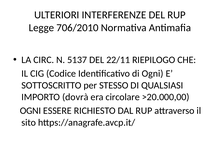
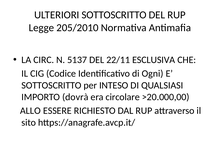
ULTERIORI INTERFERENZE: INTERFERENZE -> SOTTOSCRITTO (114, 15)
706/2010: 706/2010 -> 205/2010 (77, 28)
RIEPILOGO: RIEPILOGO -> ESCLUSIVA (154, 60)
STESSO: STESSO -> INTESO (114, 85)
OGNI: OGNI -> ALLO (30, 111)
